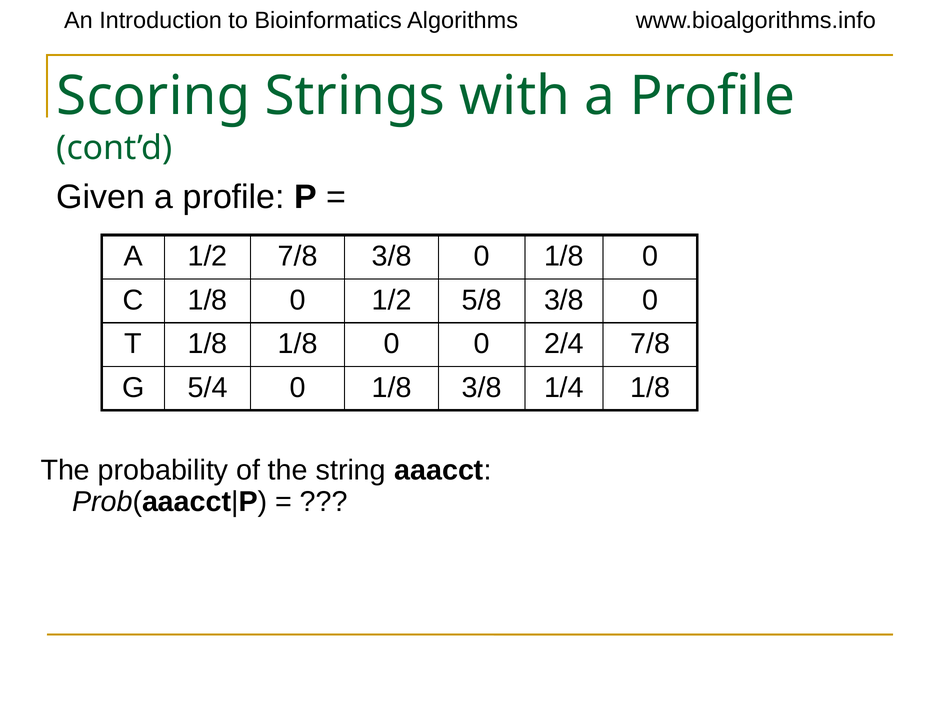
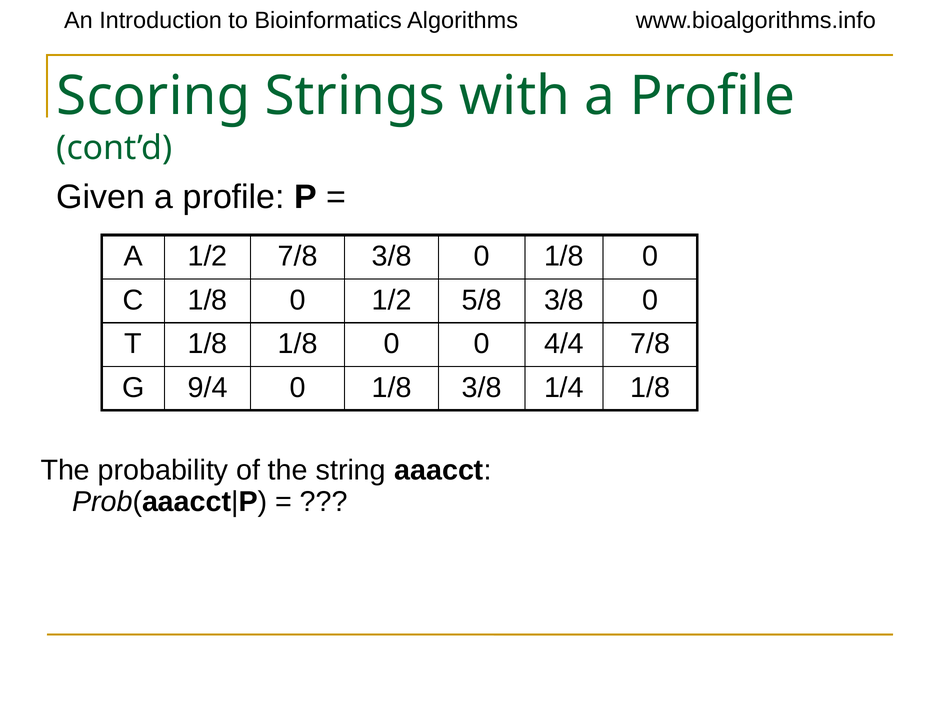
2/4: 2/4 -> 4/4 (564, 344)
5/4: 5/4 -> 9/4 (208, 388)
